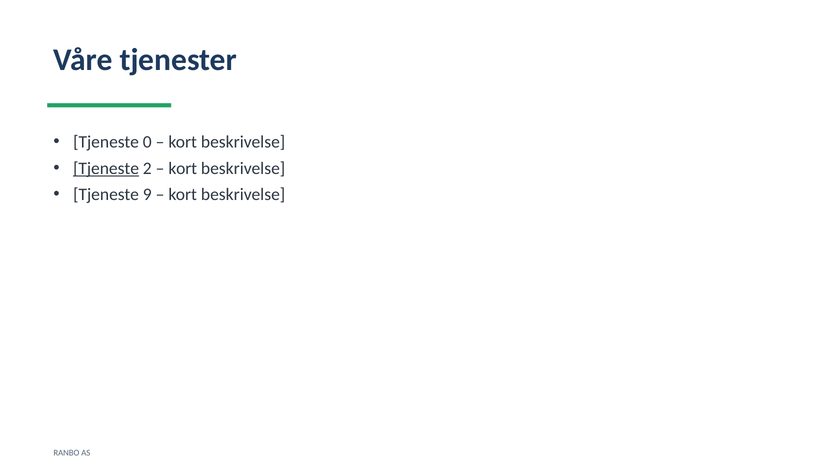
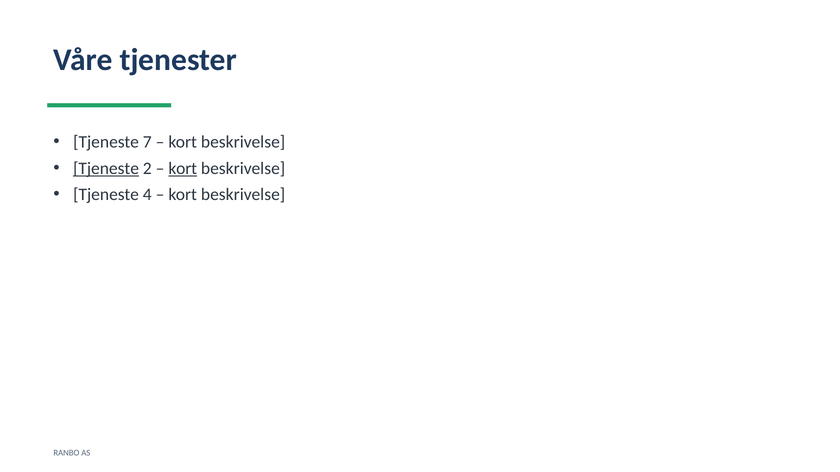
0: 0 -> 7 (147, 142)
kort underline: none -> present (183, 169)
9: 9 -> 4 (147, 195)
